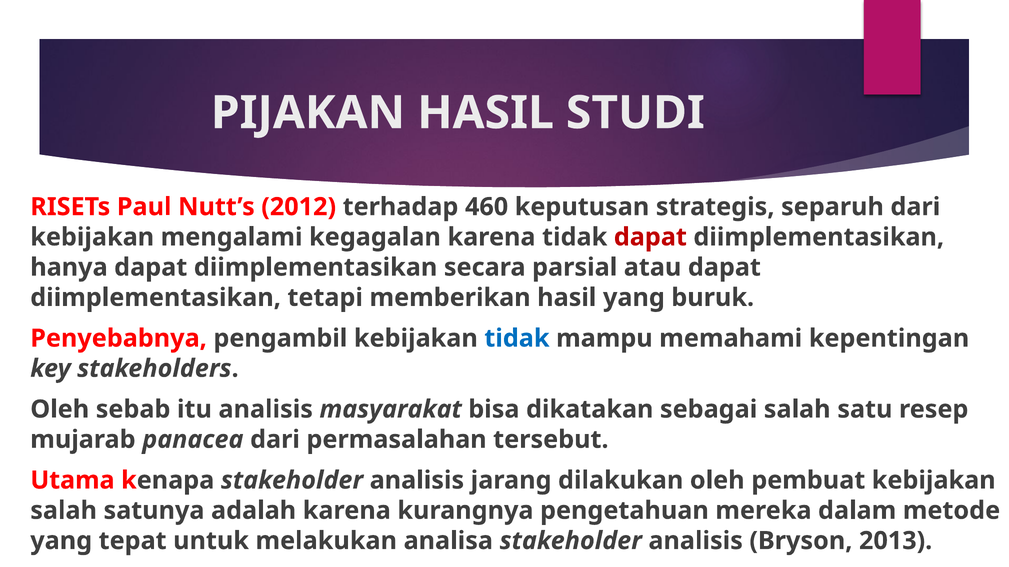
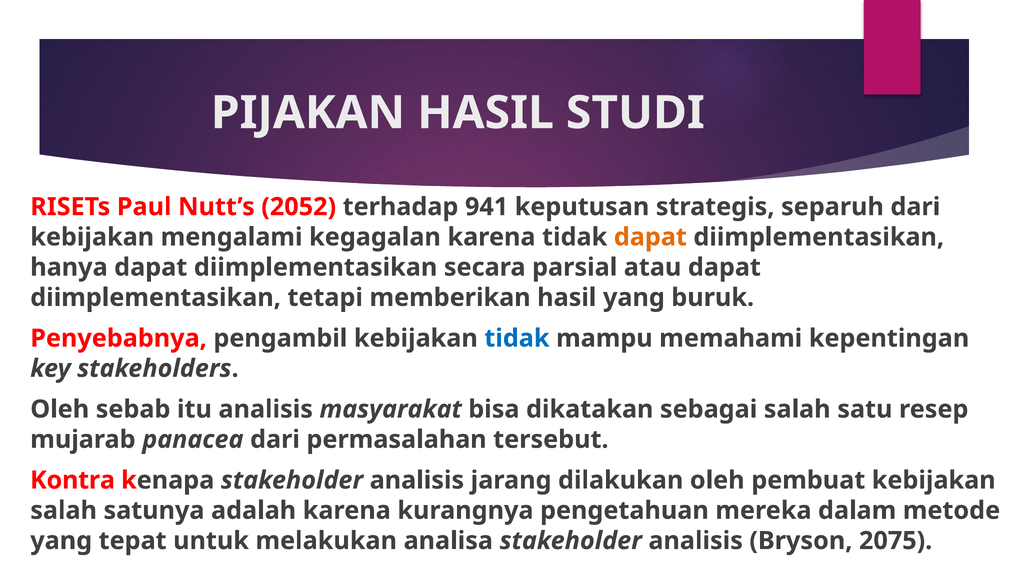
2012: 2012 -> 2052 (299, 207)
460: 460 -> 941 (487, 207)
dapat colour: red -> orange (650, 237)
Utama: Utama -> Kontra (73, 481)
2013: 2013 -> 2075 (896, 541)
